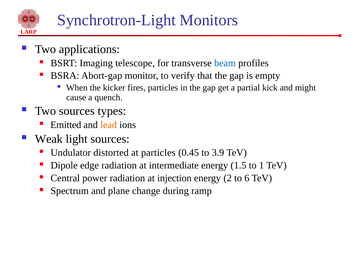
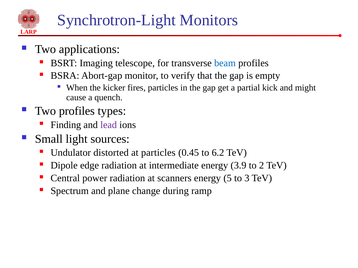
Two sources: sources -> profiles (77, 111)
Emitted: Emitted -> Finding (66, 125)
lead colour: orange -> purple (109, 125)
Weak: Weak -> Small (49, 139)
3.9: 3.9 -> 6.2 (218, 153)
1.5: 1.5 -> 3.9 (238, 166)
1: 1 -> 2 (262, 166)
injection: injection -> scanners (174, 178)
2: 2 -> 5 (228, 178)
6: 6 -> 3 (247, 178)
